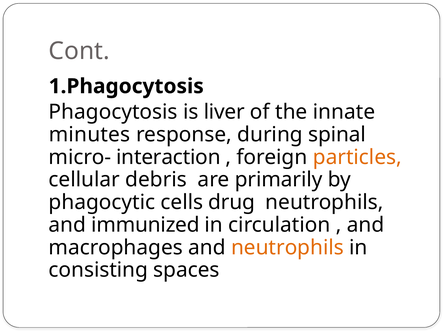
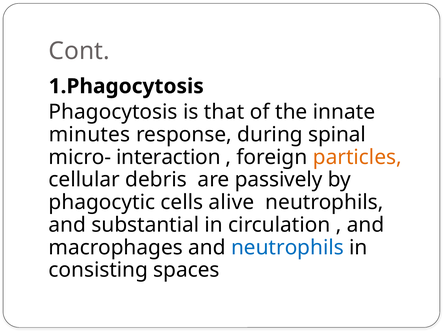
liver: liver -> that (224, 112)
primarily: primarily -> passively (279, 180)
drug: drug -> alive (231, 202)
immunized: immunized -> substantial (145, 225)
neutrophils colour: orange -> blue (287, 248)
